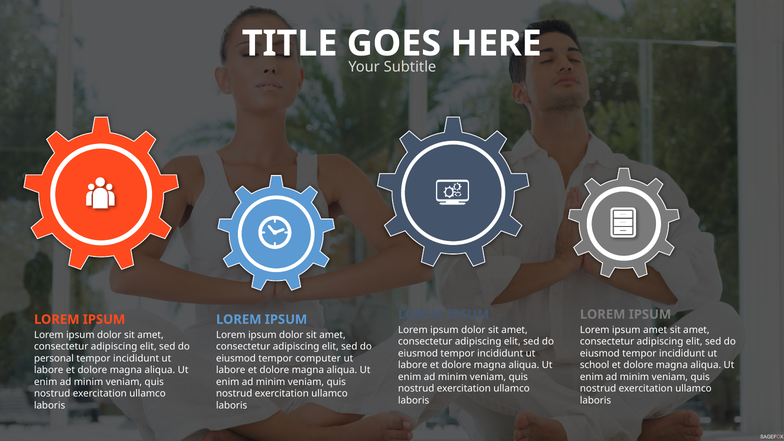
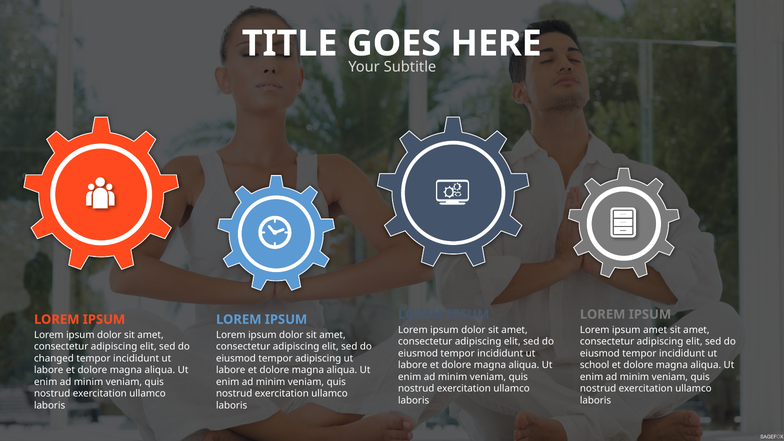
personal: personal -> changed (54, 358)
tempor computer: computer -> adipiscing (318, 358)
